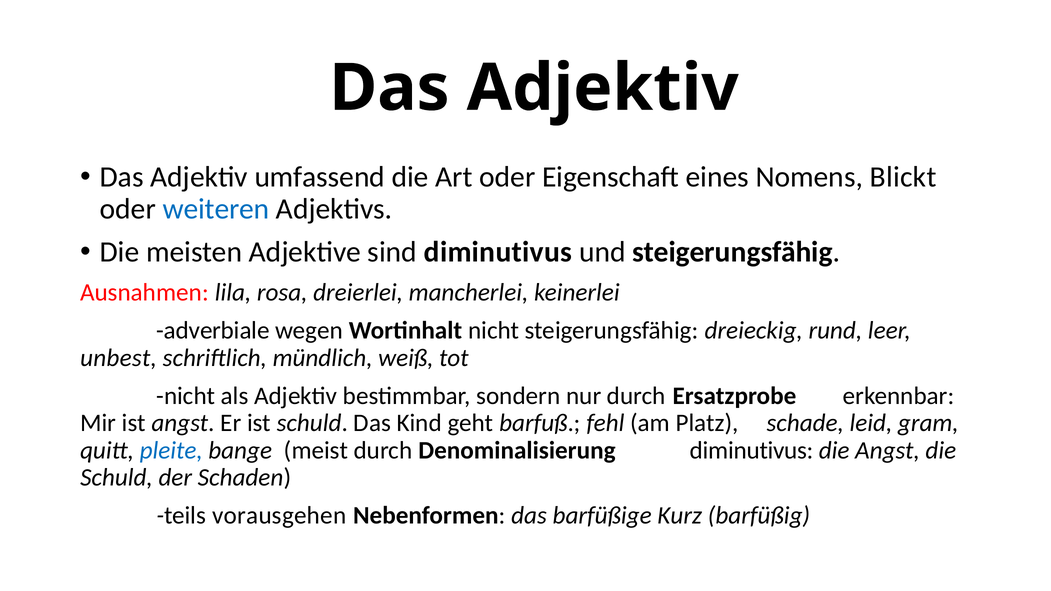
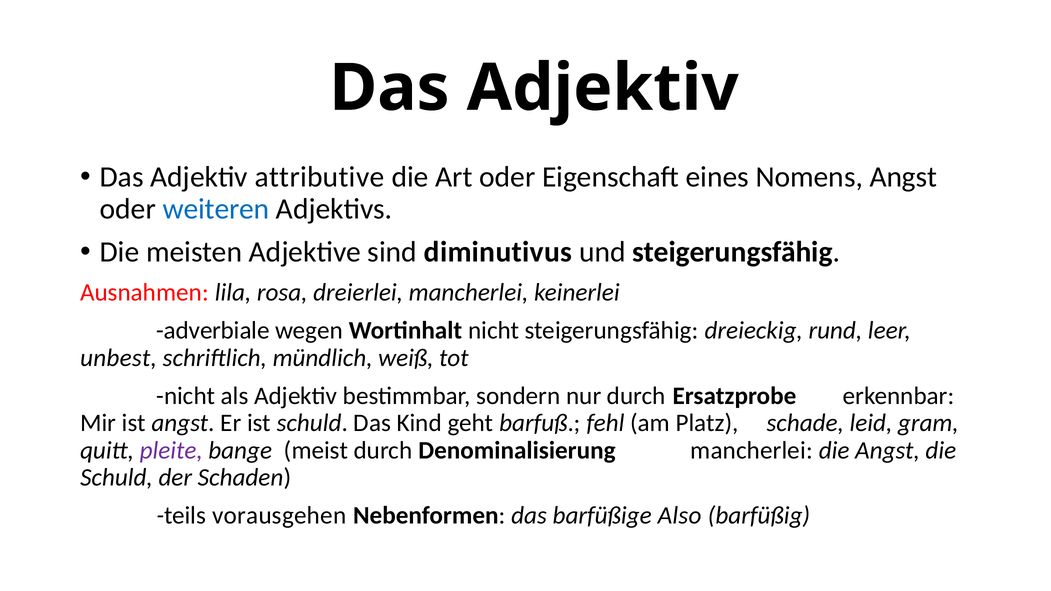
umfassend: umfassend -> attributive (320, 177)
Nomens Blickt: Blickt -> Angst (903, 177)
pleite colour: blue -> purple (171, 450)
Denominalisierung diminutivus: diminutivus -> mancherlei (752, 450)
Kurz: Kurz -> Also (680, 516)
